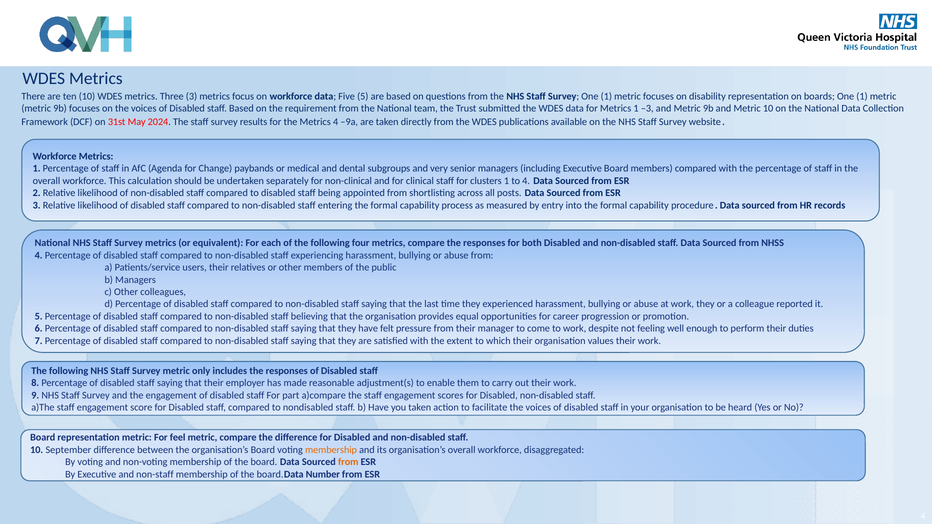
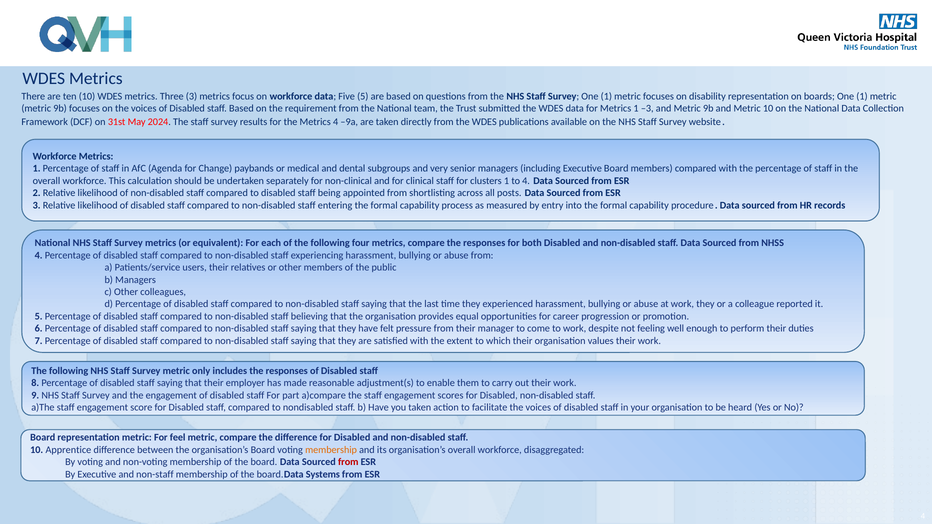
September: September -> Apprentice (68, 450)
from colour: orange -> red (348, 462)
Number: Number -> Systems (323, 474)
